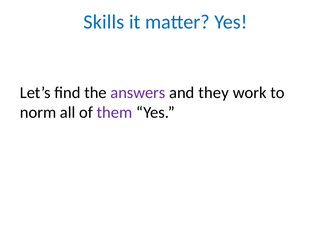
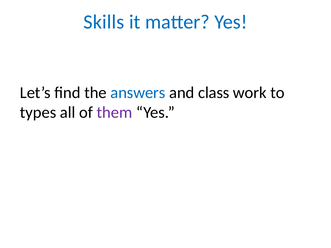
answers colour: purple -> blue (138, 93)
they: they -> class (214, 93)
norm: norm -> types (38, 113)
